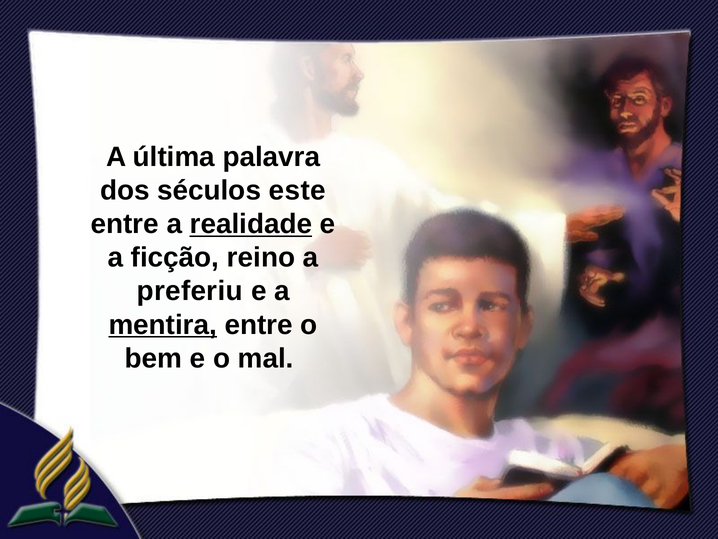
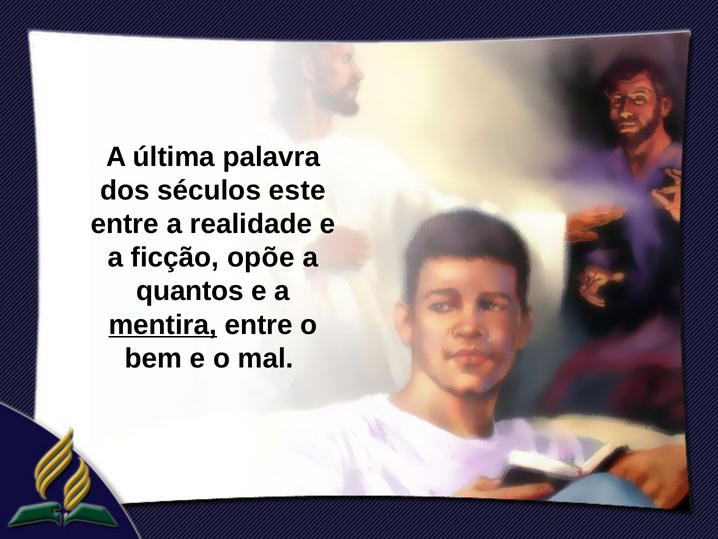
realidade underline: present -> none (251, 224)
reino: reino -> opõe (261, 257)
preferiu: preferiu -> quantos (190, 291)
